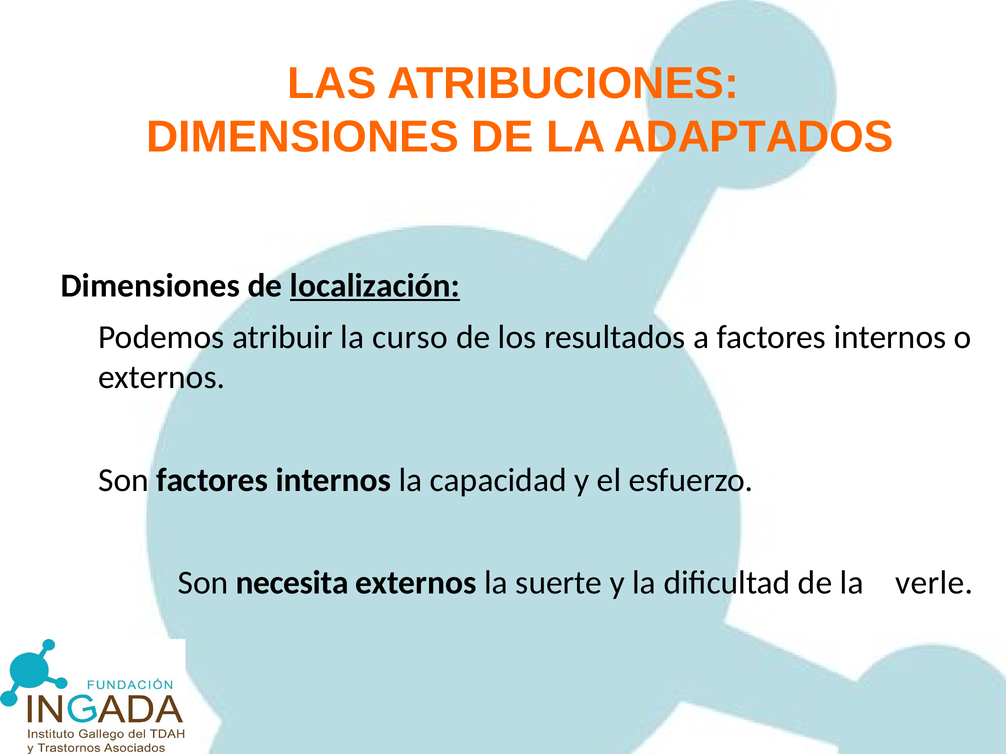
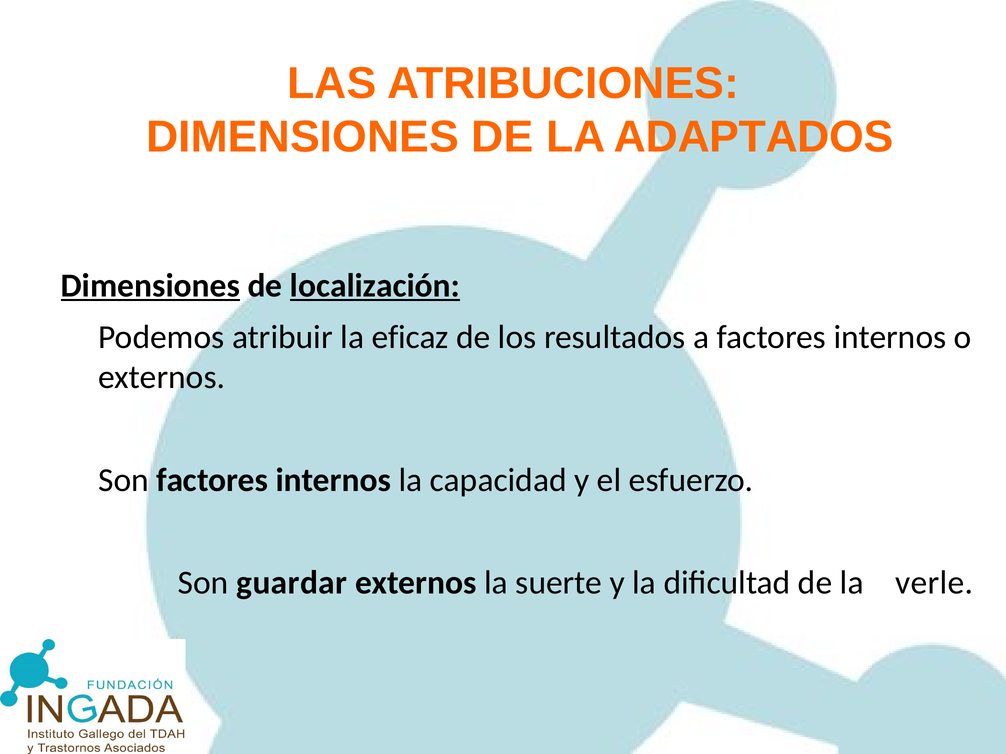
Dimensiones underline: none -> present (150, 286)
curso: curso -> eficaz (410, 337)
necesita: necesita -> guardar (292, 583)
